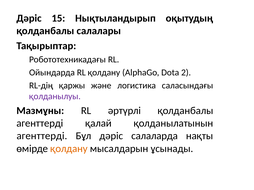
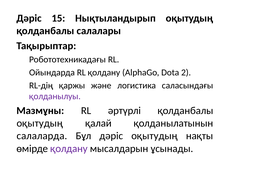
агенттерді: агенттерді -> оқытудың (40, 124)
агенттерді: агенттерді -> салаларда (42, 136)
дәріс салаларда: салаларда -> оқытудың (154, 136)
қолдану colour: orange -> purple (69, 149)
